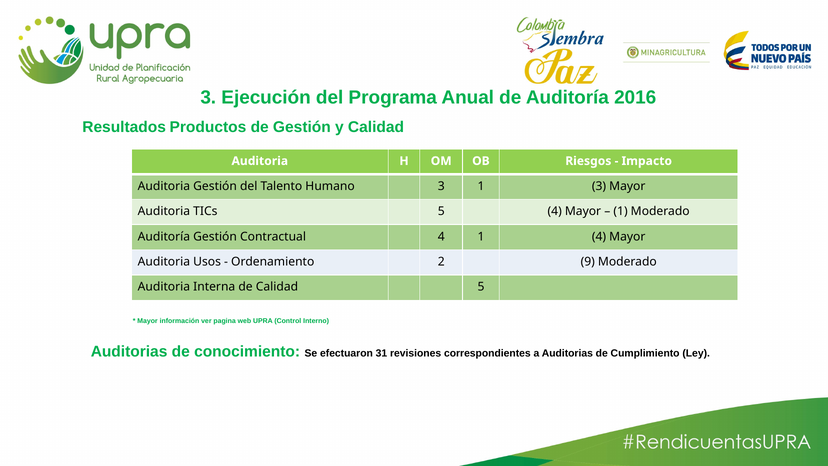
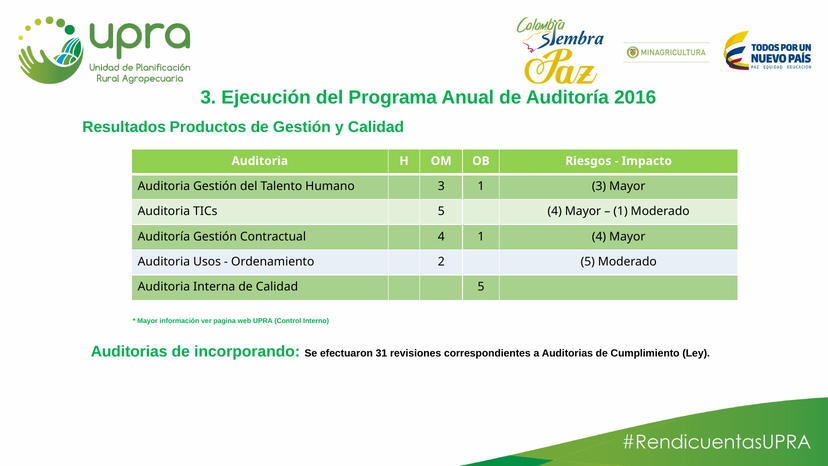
2 9: 9 -> 5 (588, 262)
conocimiento: conocimiento -> incorporando (247, 351)
